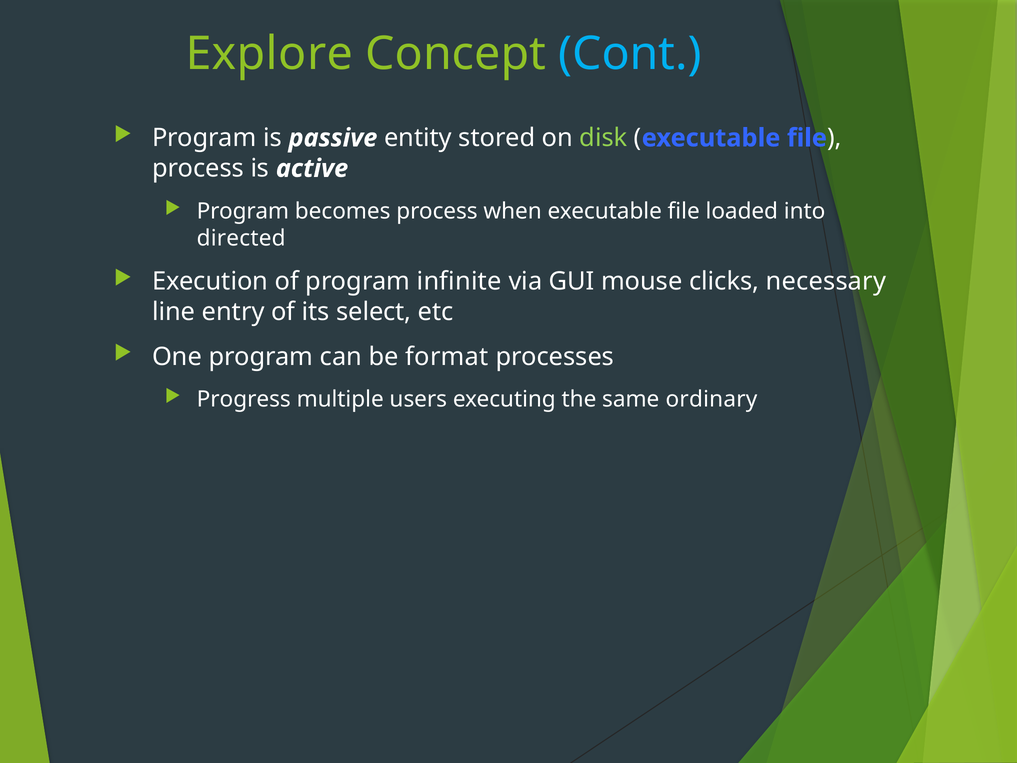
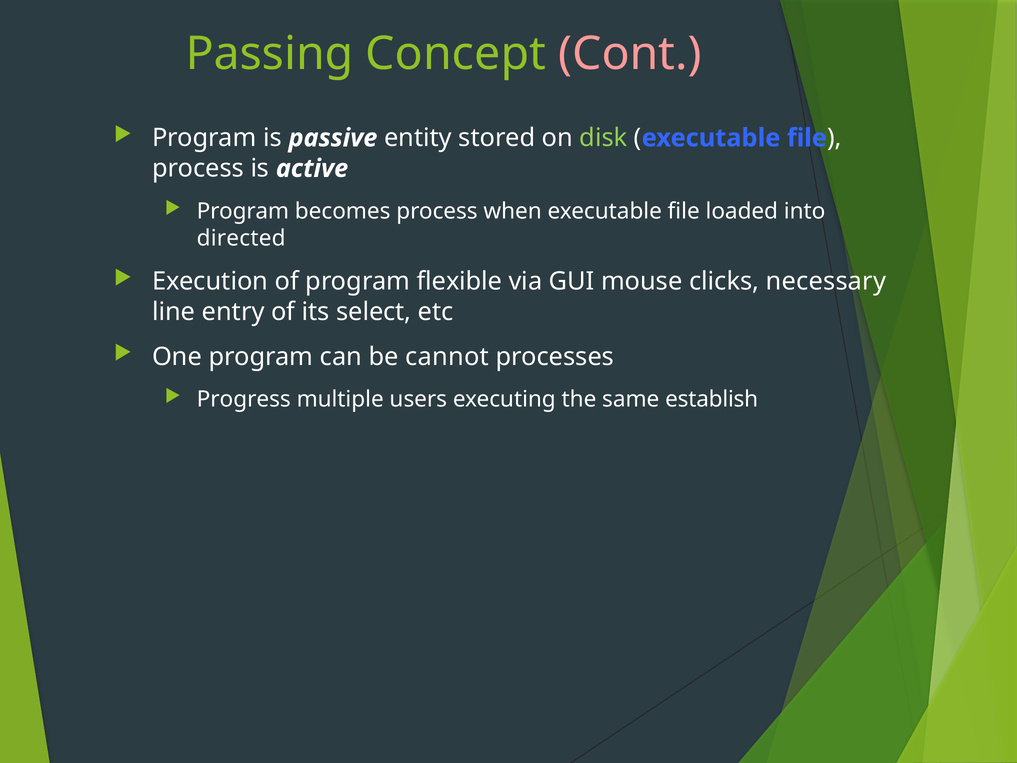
Explore: Explore -> Passing (269, 54)
Cont colour: light blue -> pink (630, 54)
infinite: infinite -> flexible (459, 281)
format: format -> cannot (447, 357)
ordinary: ordinary -> establish (712, 399)
